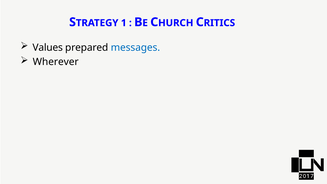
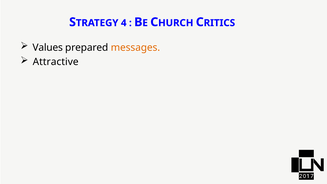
1: 1 -> 4 (124, 23)
messages colour: blue -> orange (135, 48)
Wherever: Wherever -> Attractive (56, 62)
